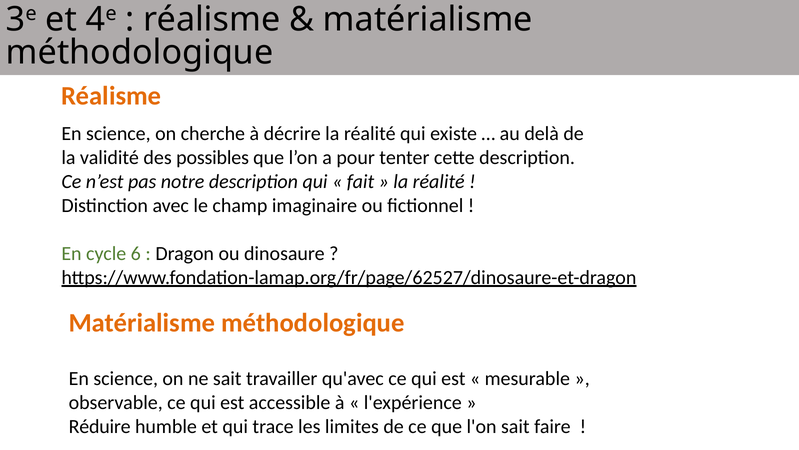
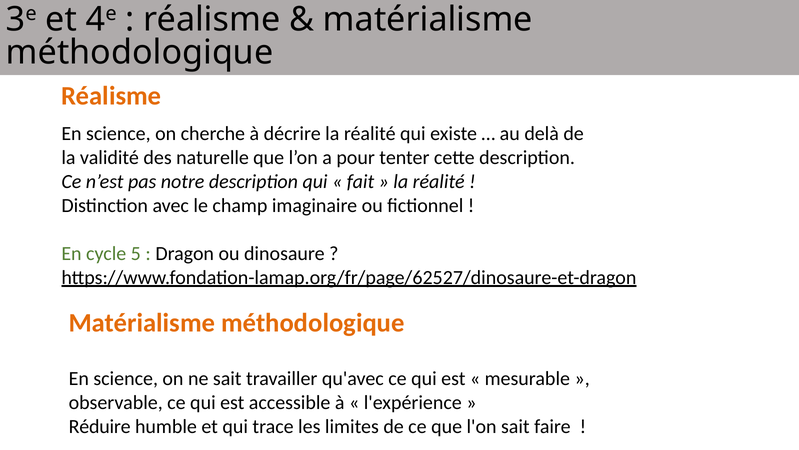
possibles: possibles -> naturelle (213, 157)
6: 6 -> 5 (136, 253)
